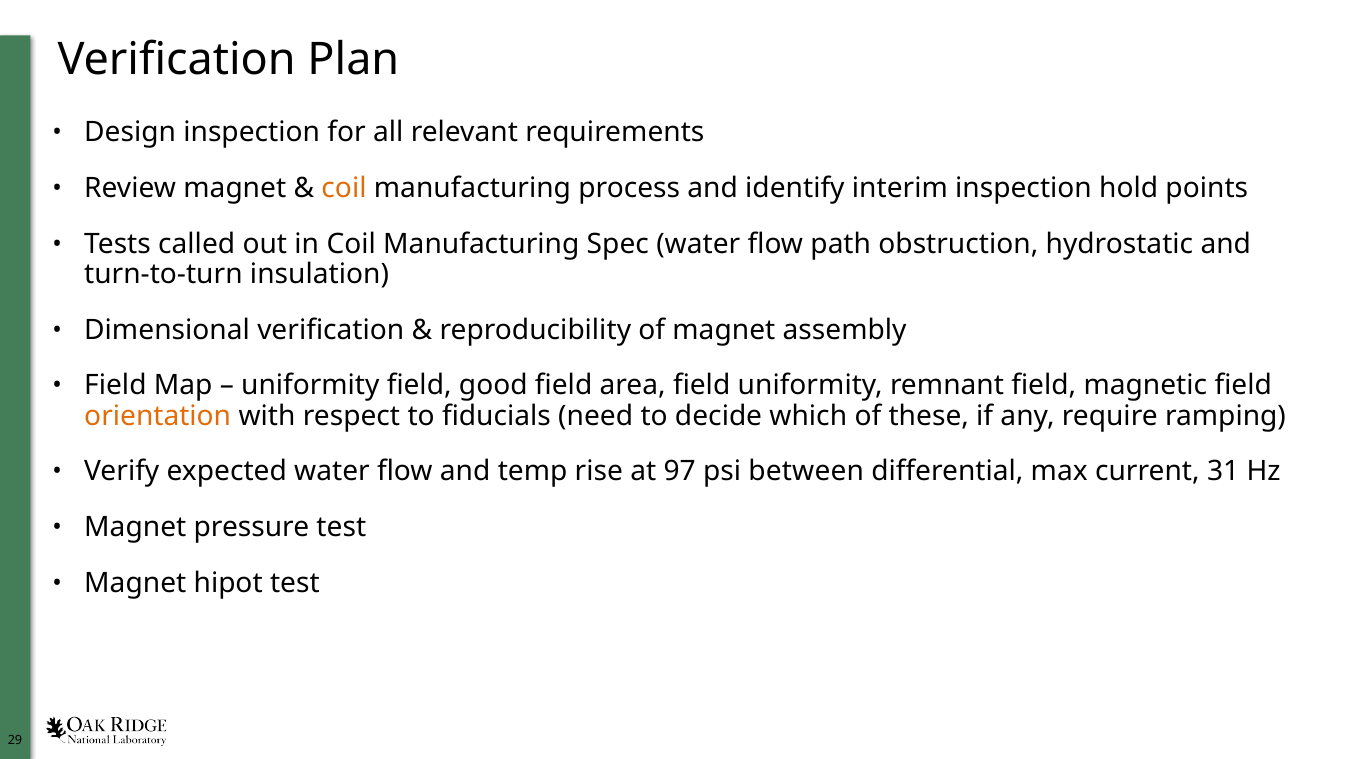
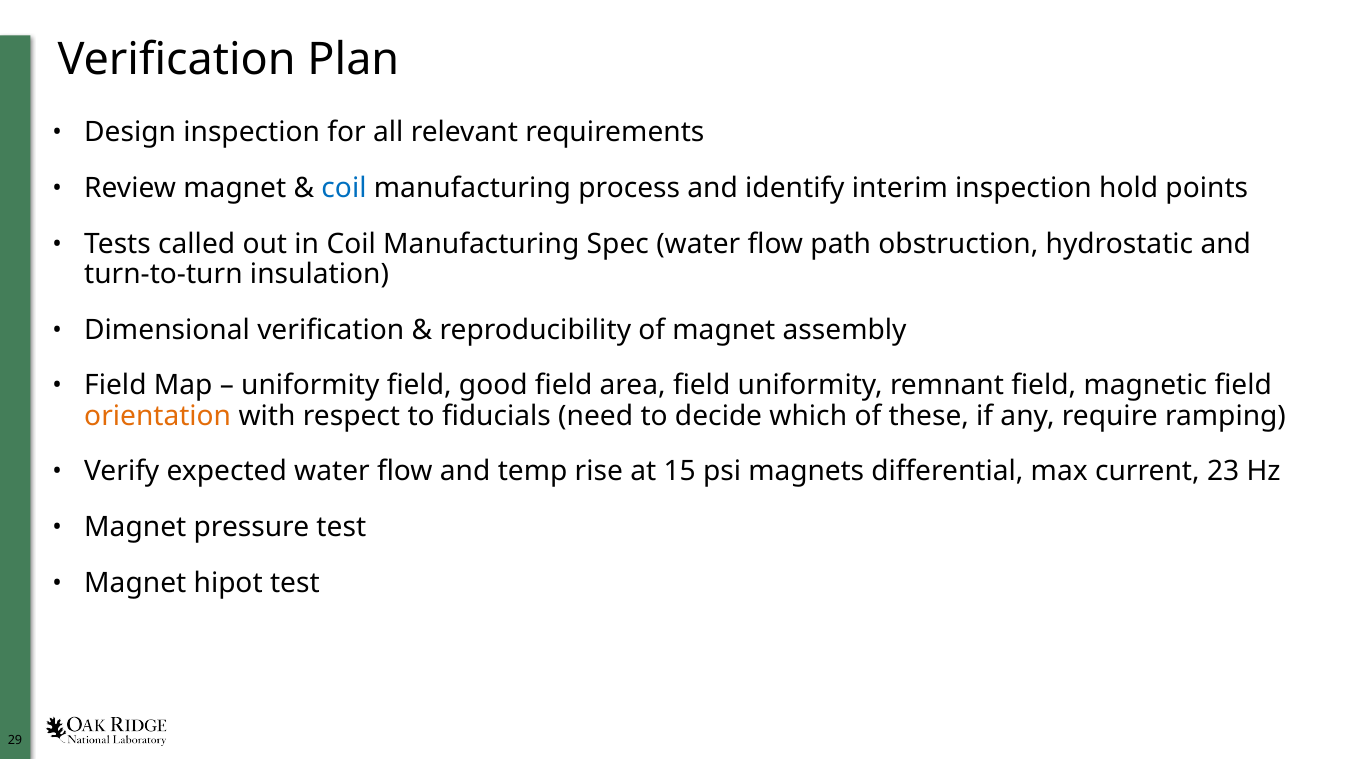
coil colour: orange -> blue (344, 188)
97: 97 -> 15 (680, 471)
between: between -> magnets (806, 471)
31: 31 -> 23 (1223, 471)
